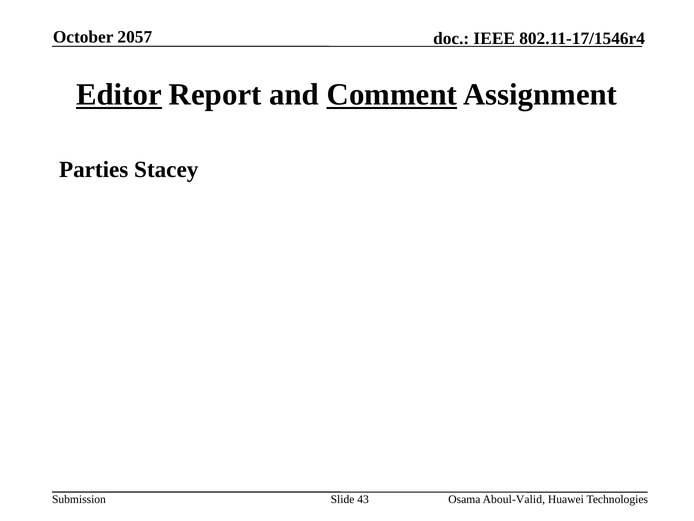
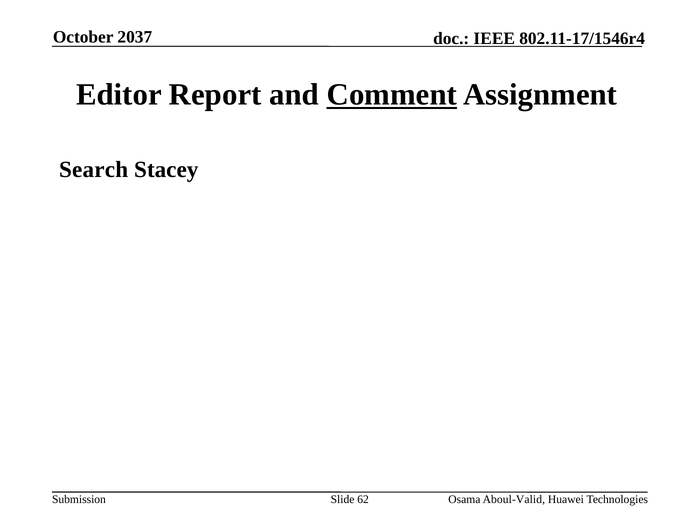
2057: 2057 -> 2037 (135, 37)
Editor underline: present -> none (119, 95)
Parties: Parties -> Search (94, 169)
43: 43 -> 62 (363, 499)
